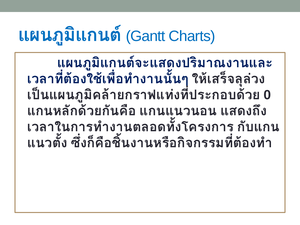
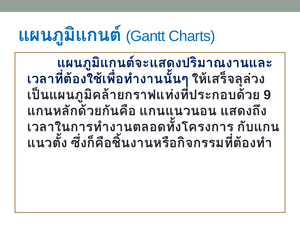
0: 0 -> 9 (267, 95)
